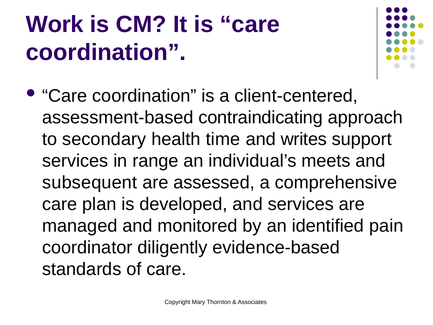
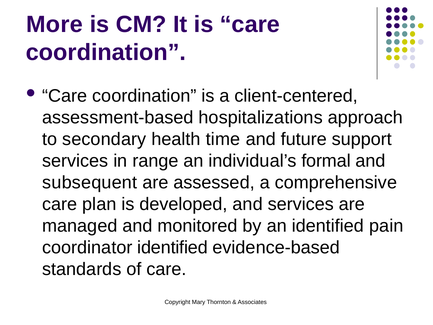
Work: Work -> More (55, 24)
contraindicating: contraindicating -> hospitalizations (261, 117)
writes: writes -> future (304, 139)
meets: meets -> formal (326, 161)
coordinator diligently: diligently -> identified (173, 247)
